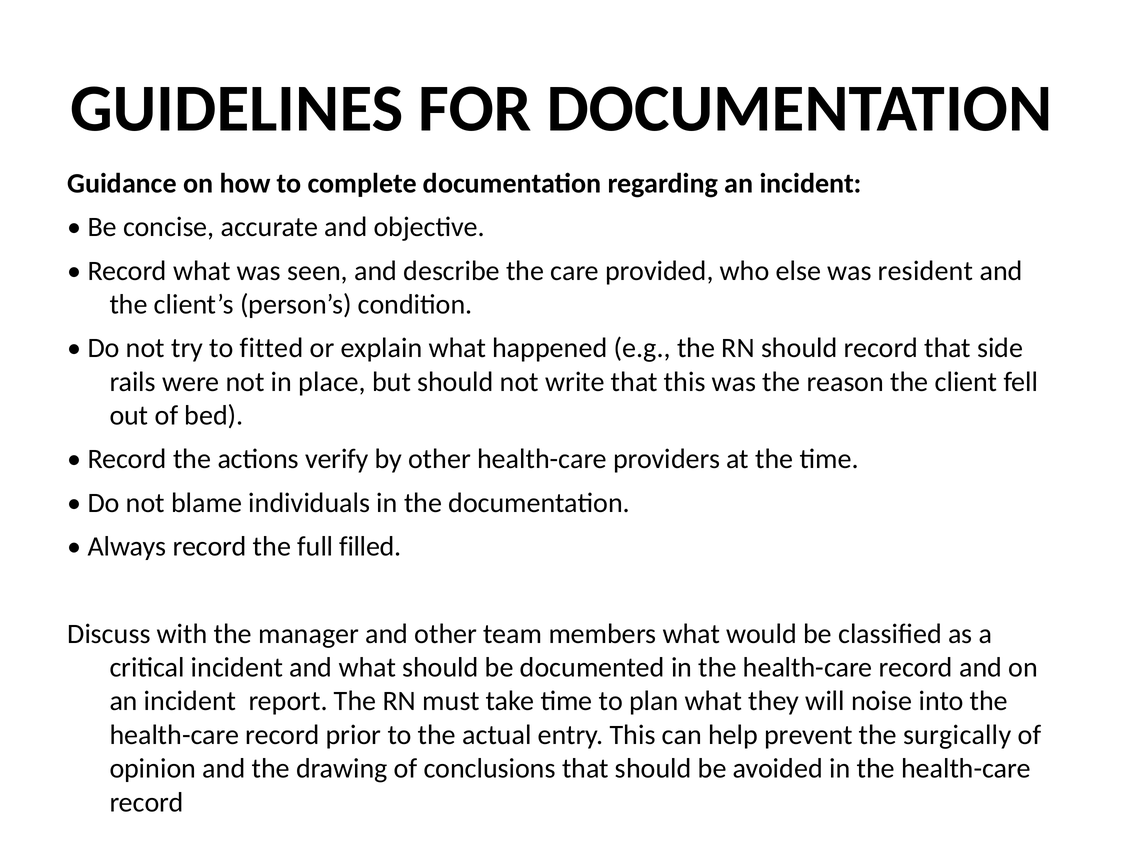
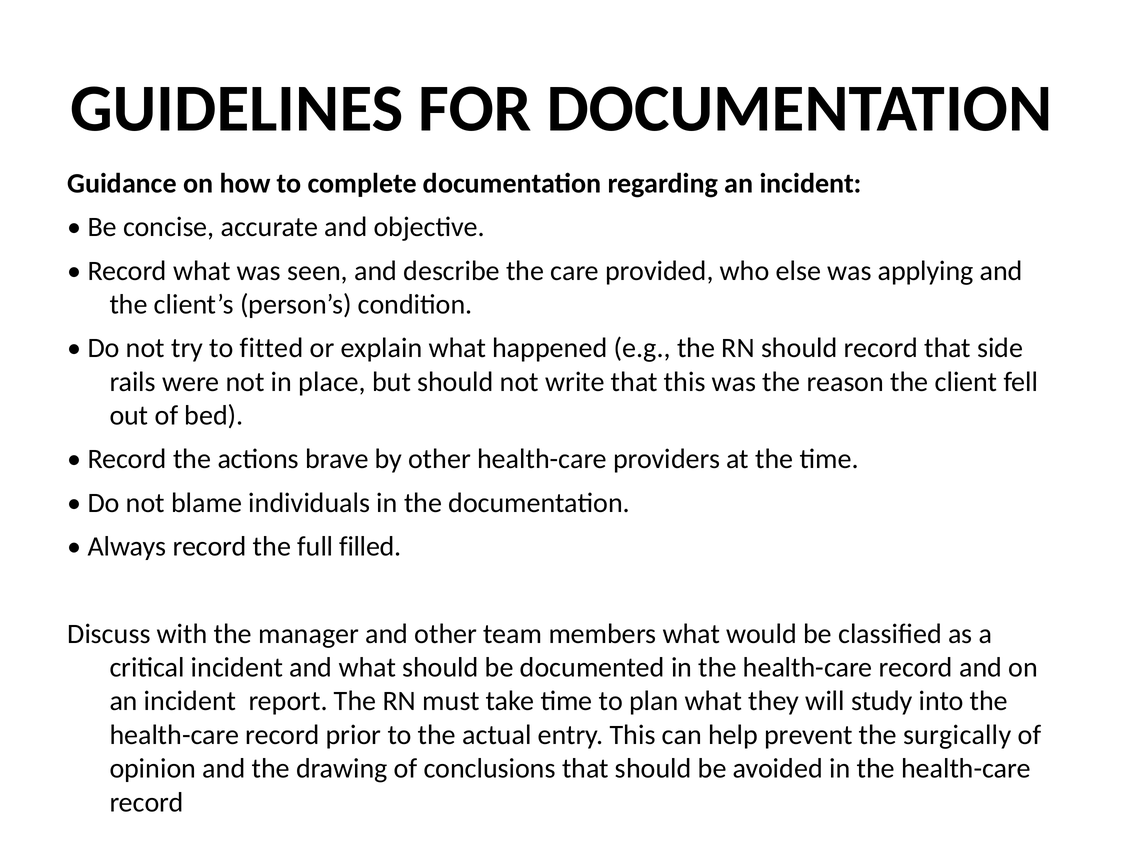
resident: resident -> applying (926, 271)
verify: verify -> brave (337, 459)
noise: noise -> study (882, 701)
